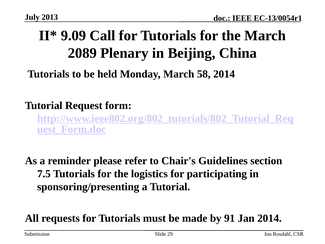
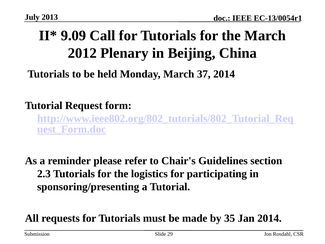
2089: 2089 -> 2012 (82, 53)
58: 58 -> 37 (204, 74)
7.5: 7.5 -> 2.3 (44, 174)
91: 91 -> 35 (230, 218)
